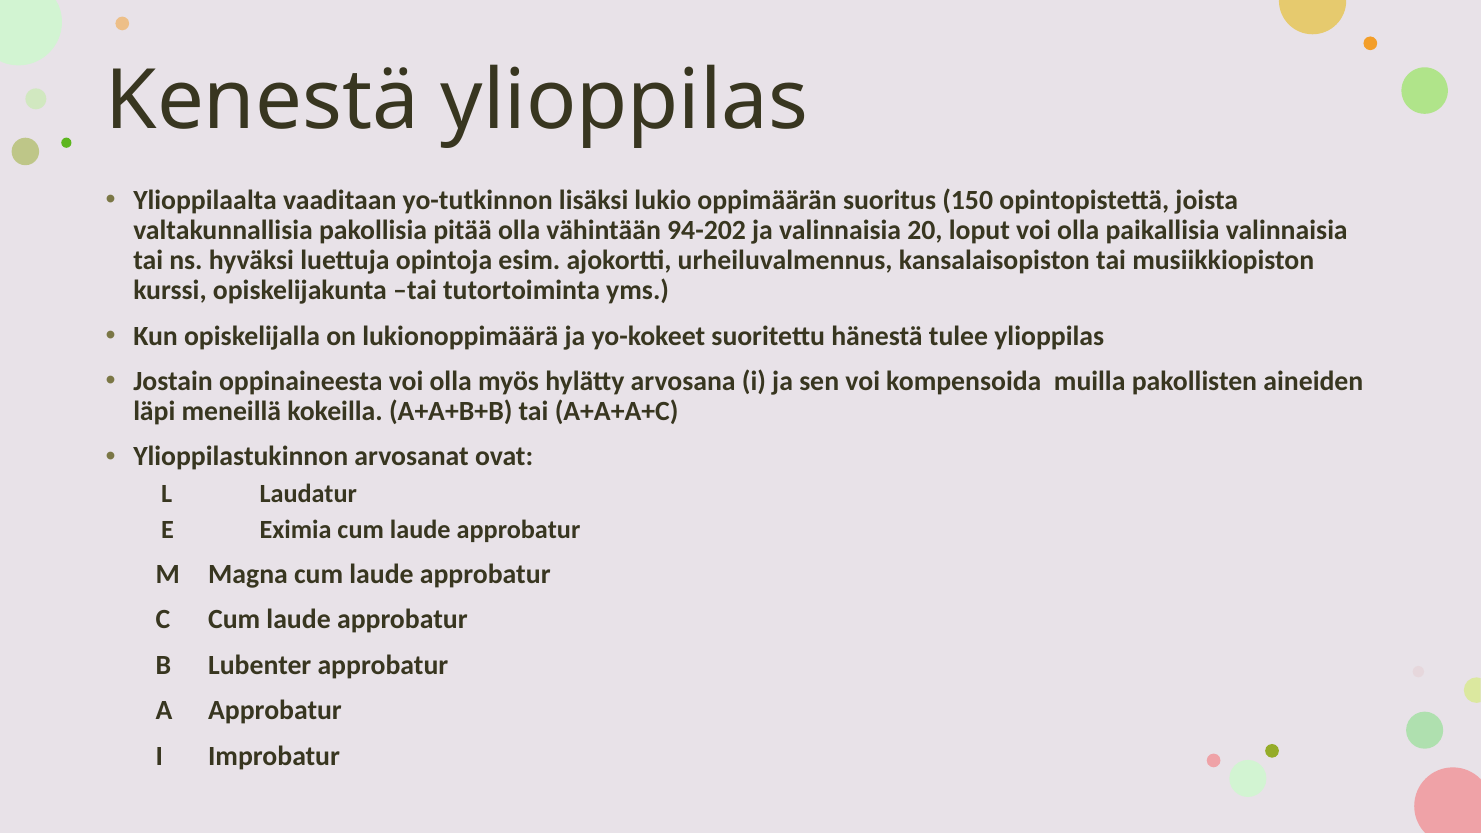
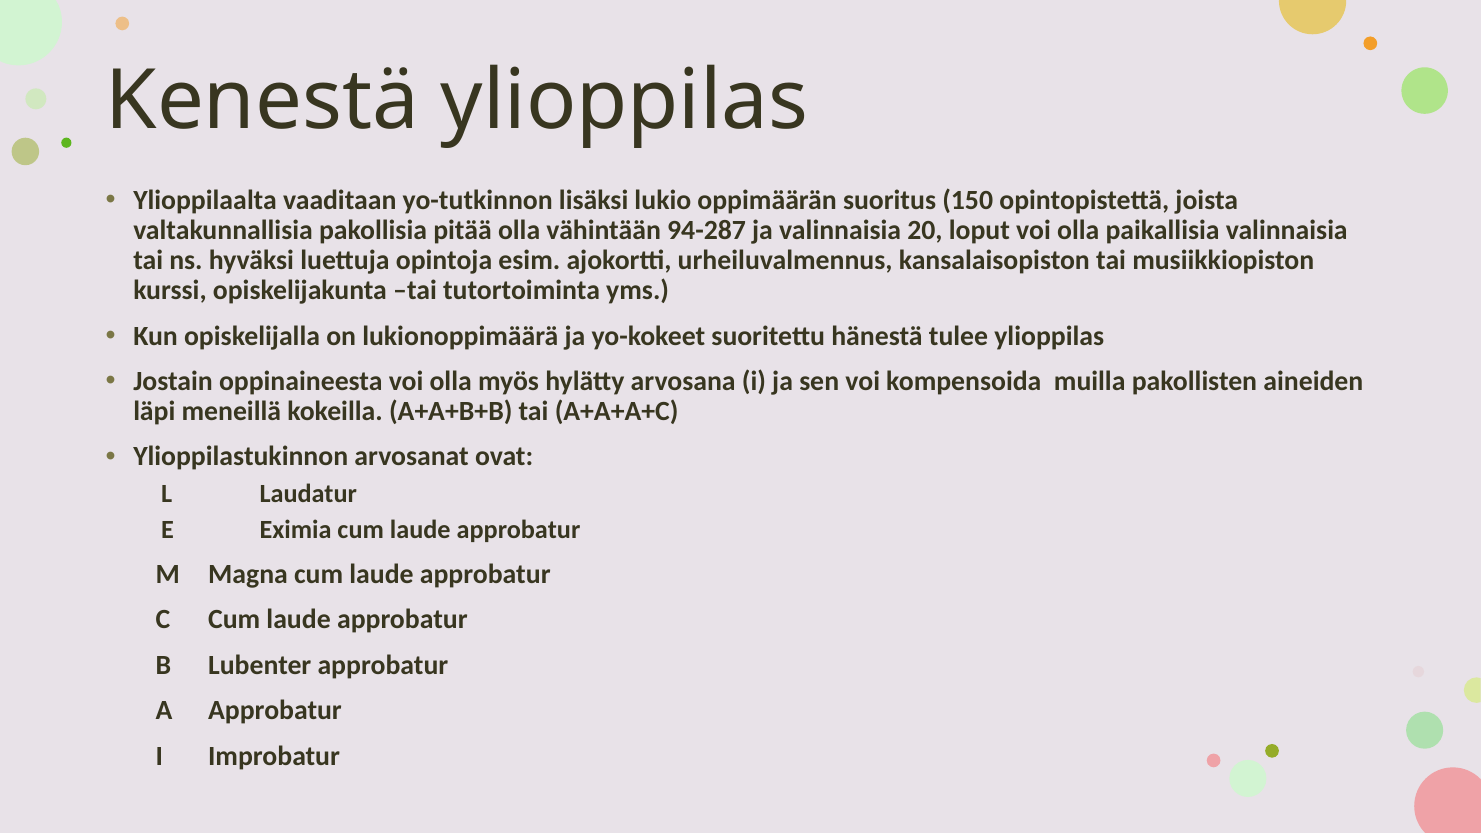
94-202: 94-202 -> 94-287 (707, 230)
